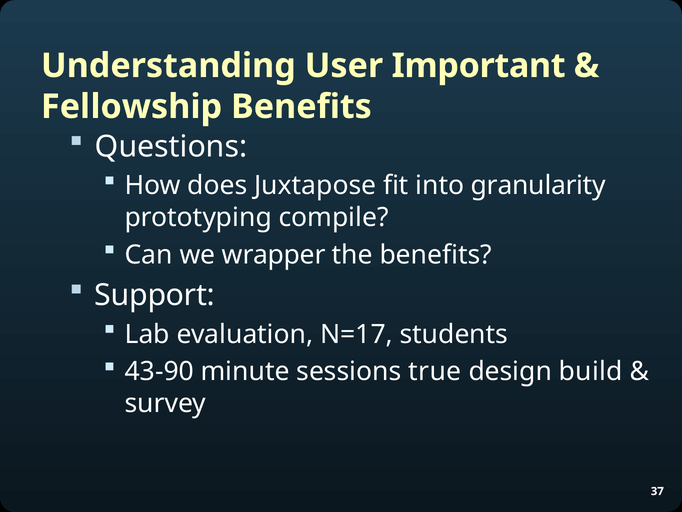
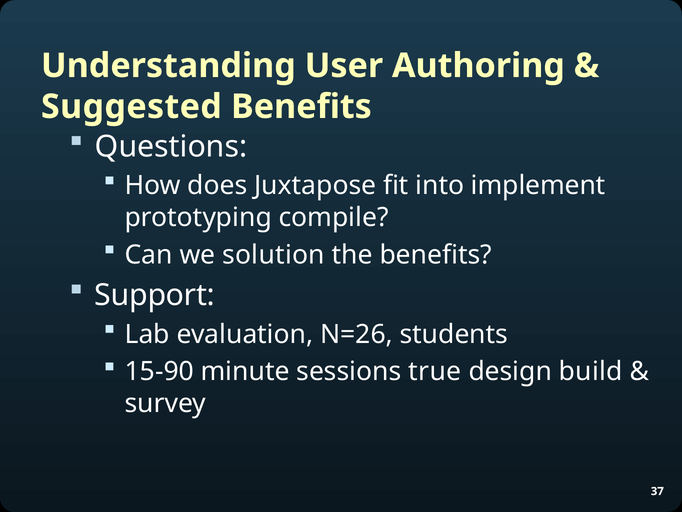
Important: Important -> Authoring (478, 66)
Fellowship: Fellowship -> Suggested (131, 107)
granularity: granularity -> implement (538, 186)
wrapper: wrapper -> solution (274, 255)
N=17: N=17 -> N=26 (356, 334)
43-90: 43-90 -> 15-90 (159, 371)
